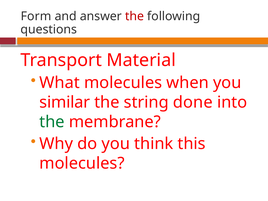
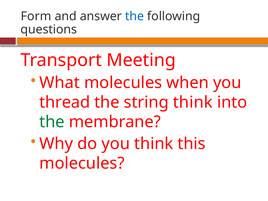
the colour: red -> blue (135, 16)
Material: Material -> Meeting (141, 60)
similar: similar -> thread (65, 102)
string done: done -> think (193, 102)
